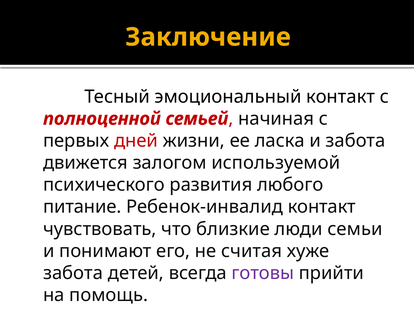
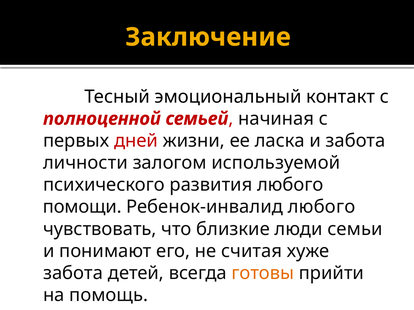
движется: движется -> личности (85, 163)
питание: питание -> помощи (82, 207)
Ребенок-инвалид контакт: контакт -> любого (322, 207)
готовы colour: purple -> orange (263, 274)
